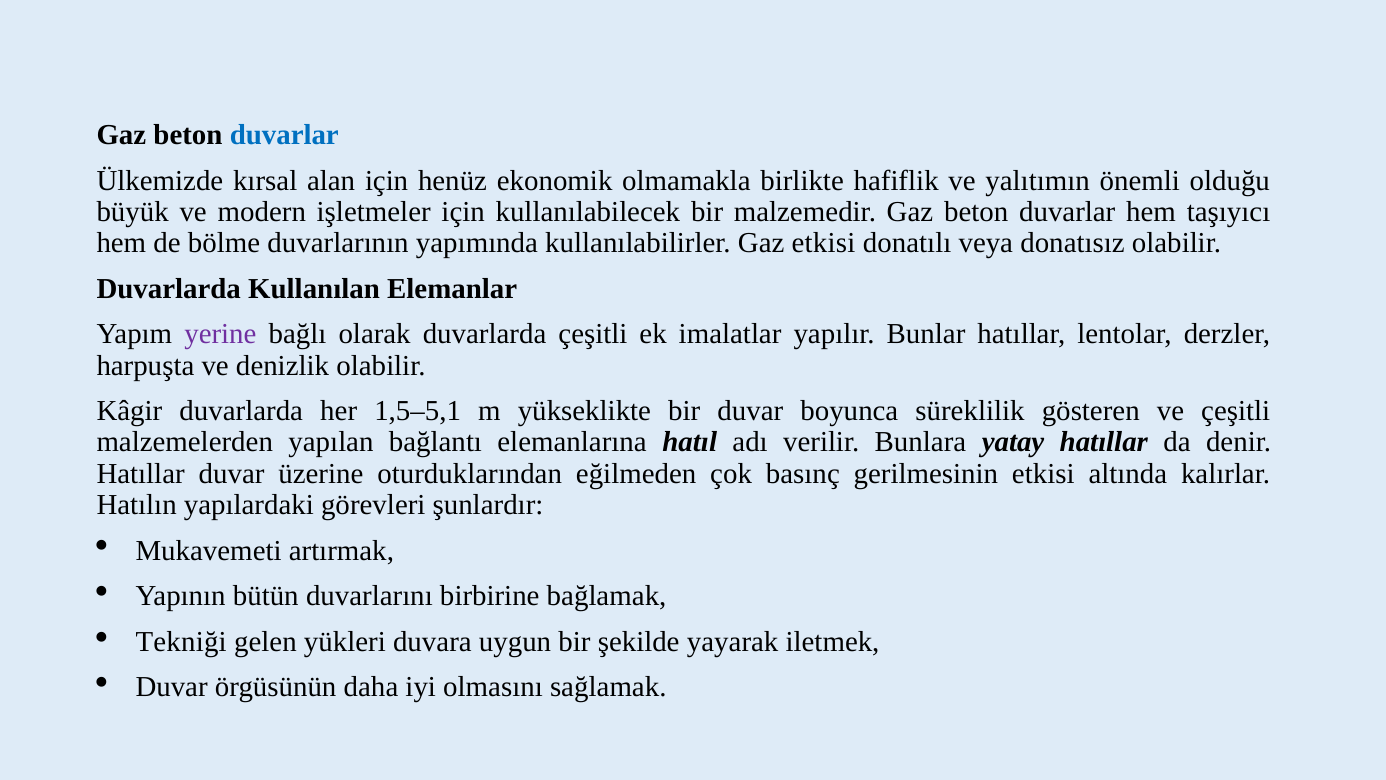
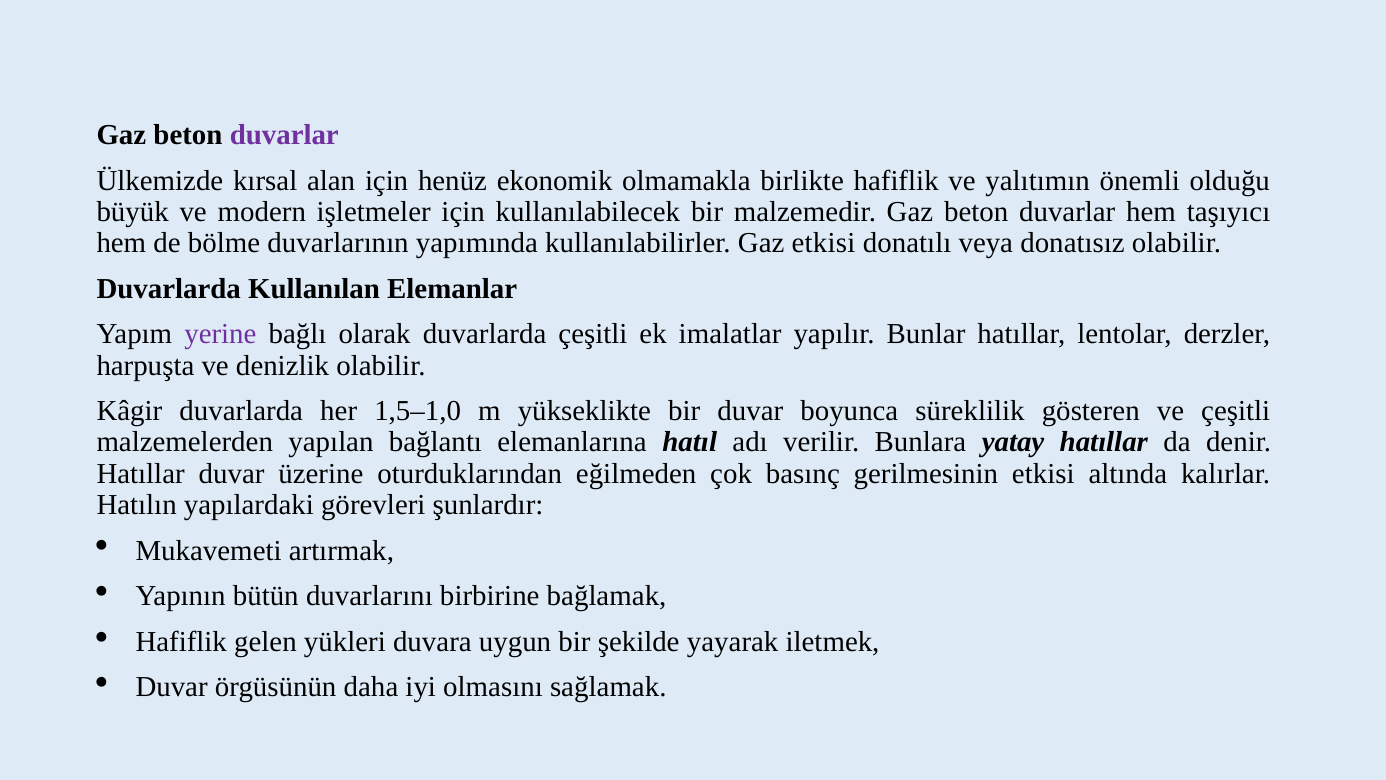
duvarlar colour: blue -> purple (284, 135)
1,5–5,1: 1,5–5,1 -> 1,5–1,0 (418, 411)
Tekniği: Tekniği -> Hafiflik (181, 641)
